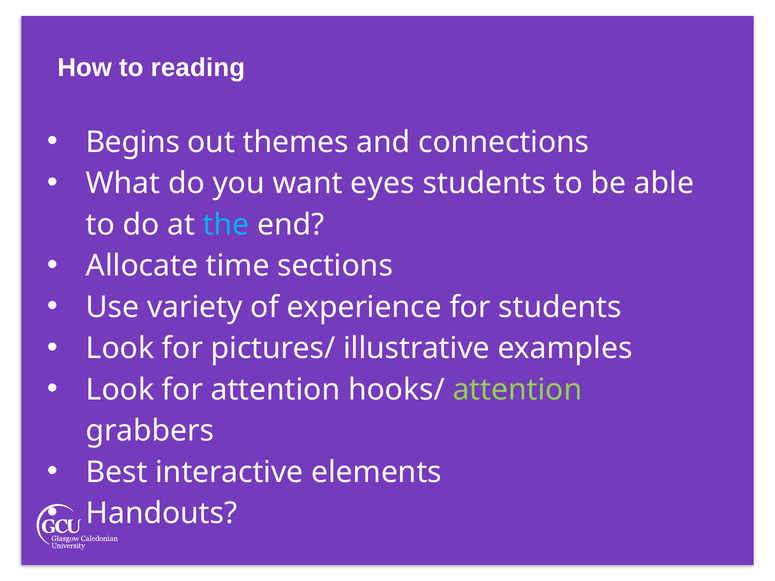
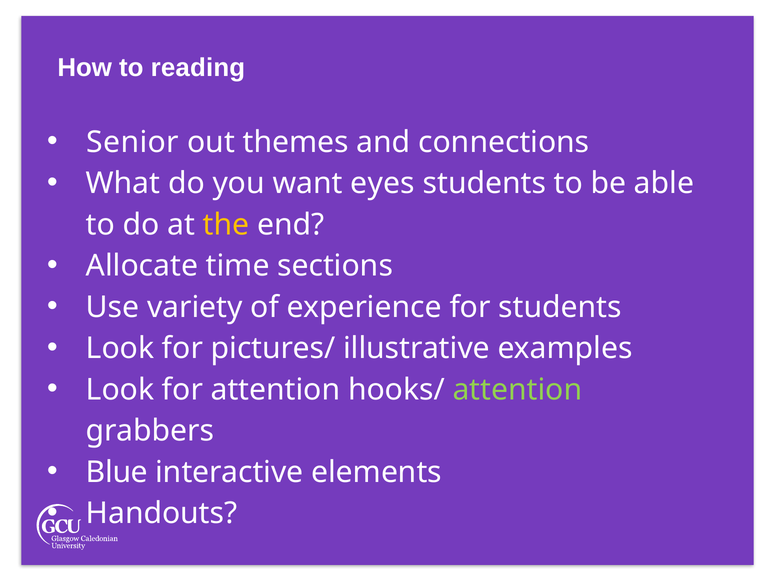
Begins: Begins -> Senior (133, 142)
the colour: light blue -> yellow (226, 225)
Best: Best -> Blue (117, 472)
